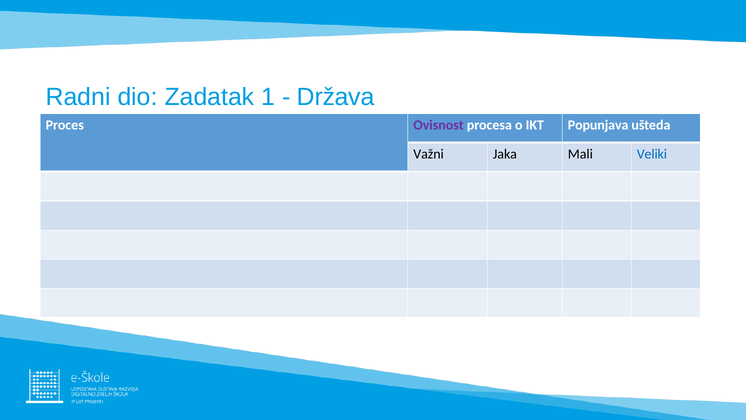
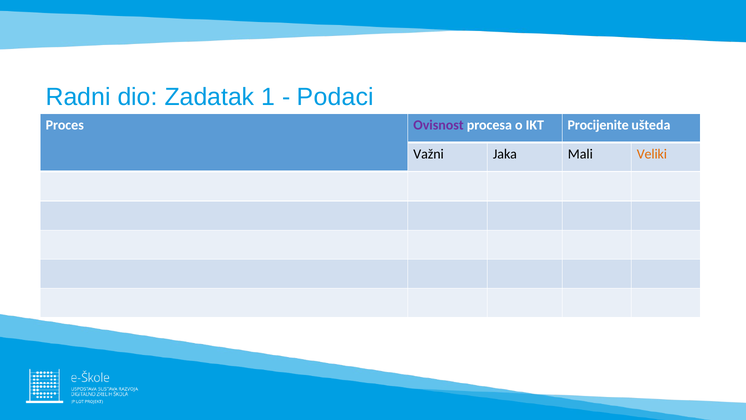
Država: Država -> Podaci (335, 97)
Popunjava: Popunjava -> Procijenite (598, 125)
Veliki colour: blue -> orange (652, 154)
